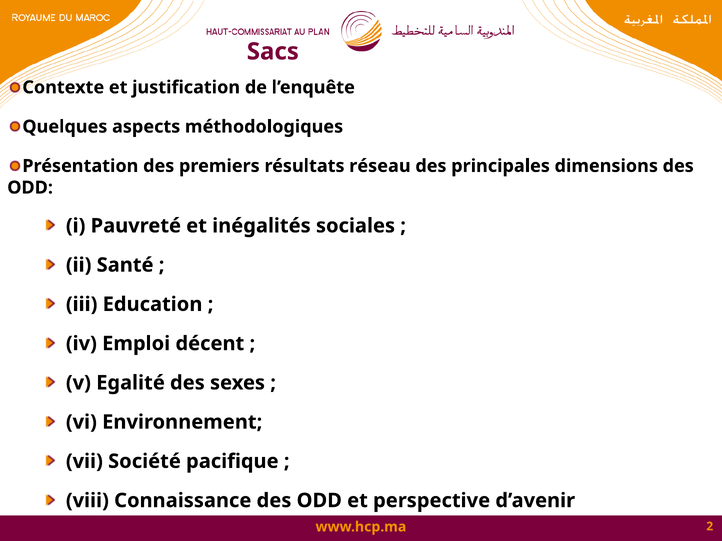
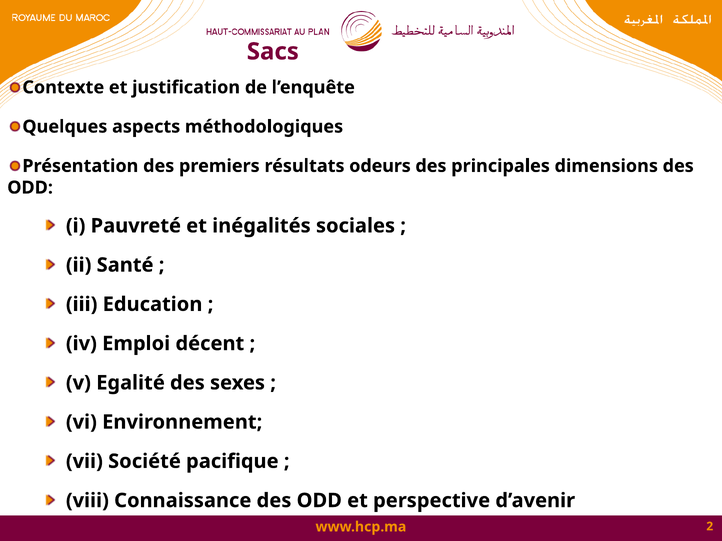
réseau: réseau -> odeurs (380, 166)
